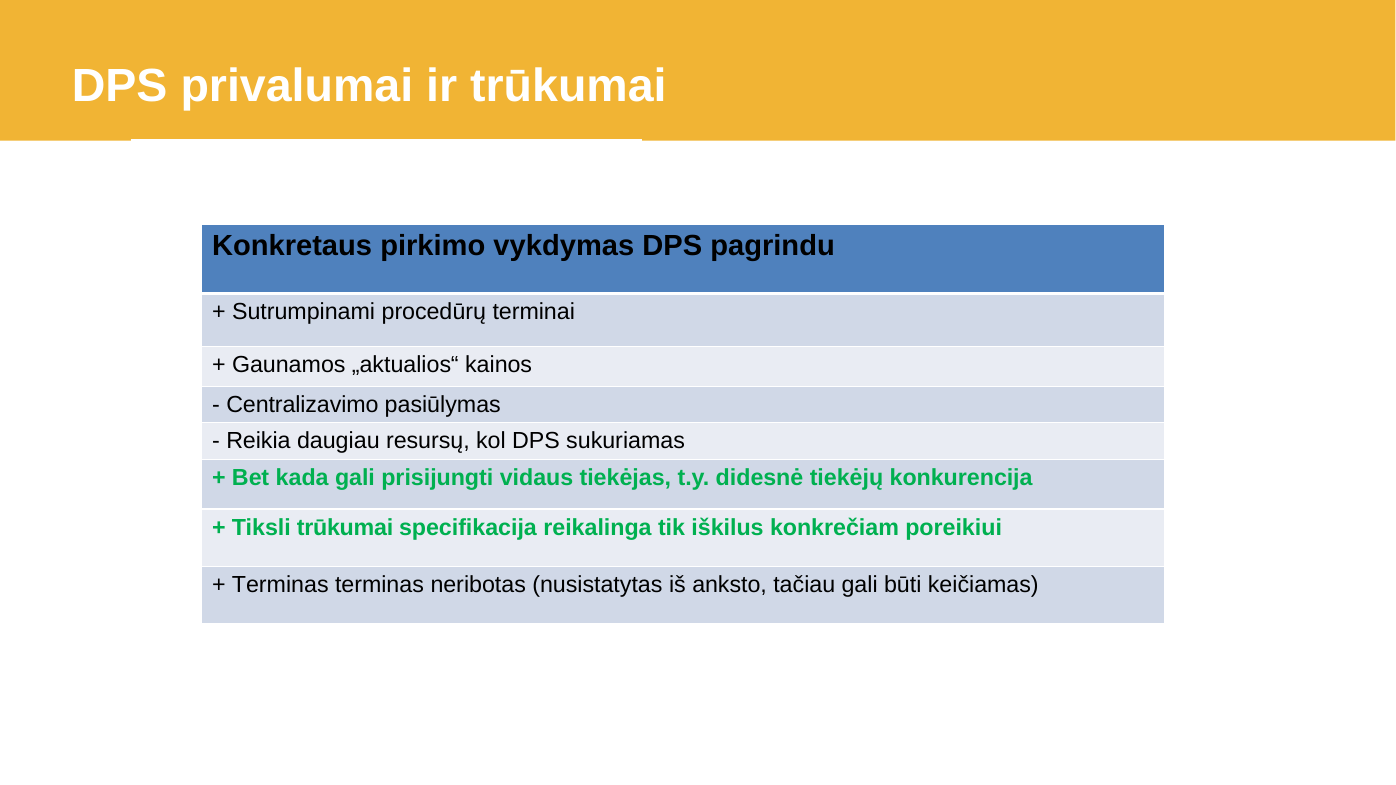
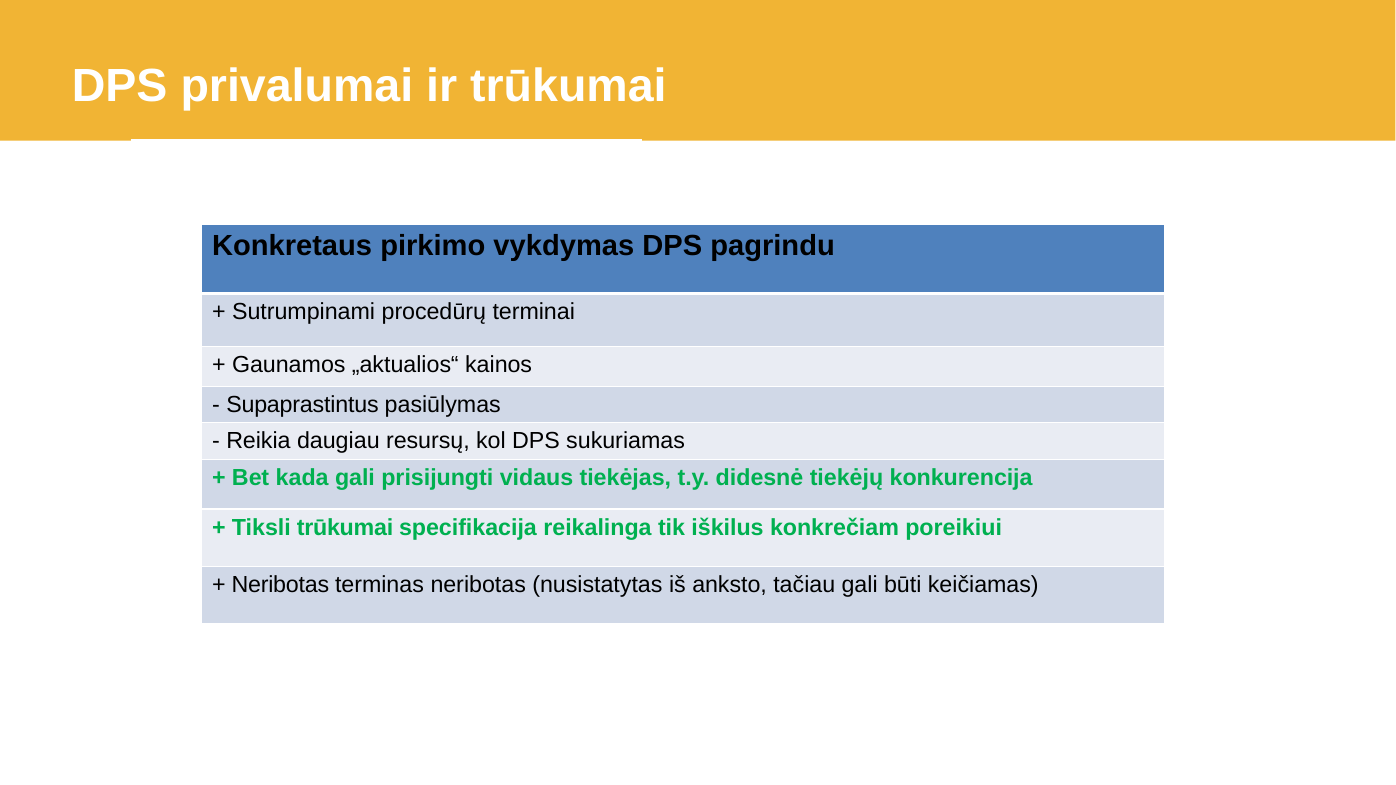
Centralizavimo: Centralizavimo -> Supaprastintus (302, 405)
Terminas: Terminas -> Neribotas (280, 585)
